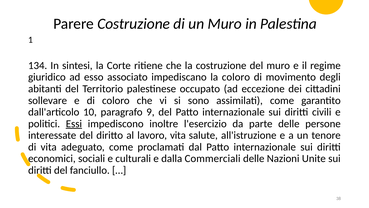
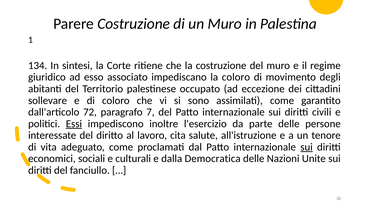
10: 10 -> 72 (90, 112)
9: 9 -> 7 (150, 112)
lavoro vita: vita -> cita (178, 135)
sui underline: none -> present (307, 147)
Commerciali: Commerciali -> Democratica (213, 158)
